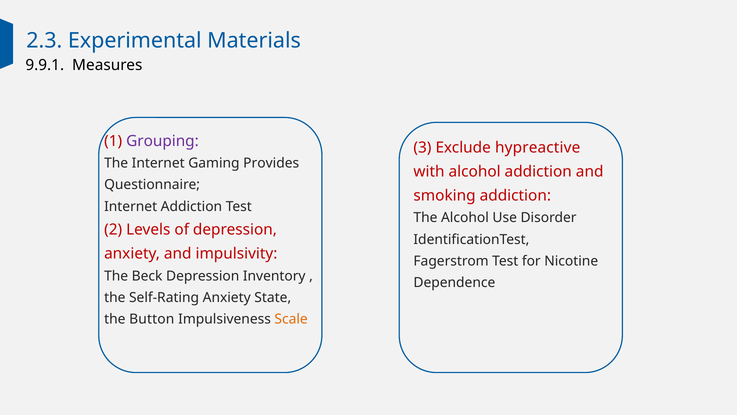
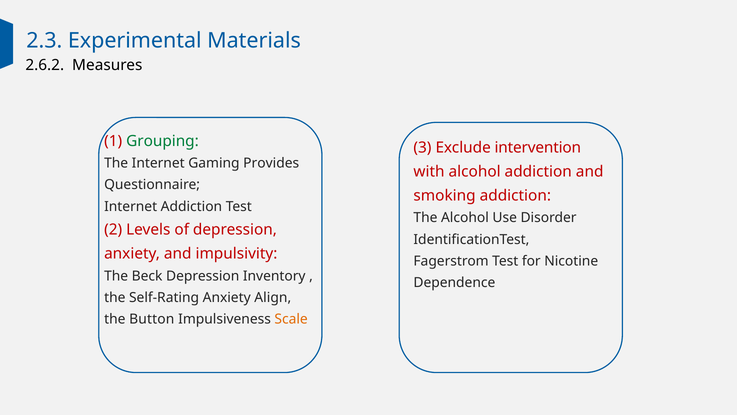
9.9.1: 9.9.1 -> 2.6.2 (45, 65)
Grouping colour: purple -> green (162, 141)
hypreactive: hypreactive -> intervention (538, 147)
State: State -> Align (273, 297)
